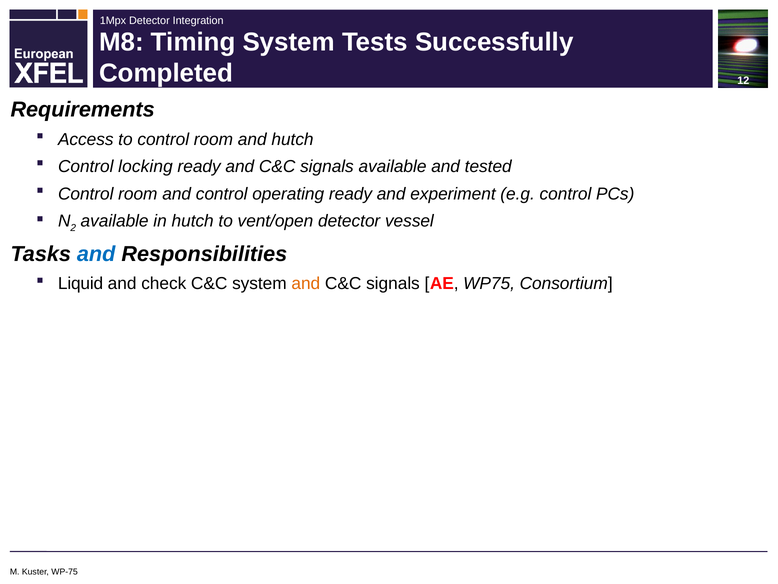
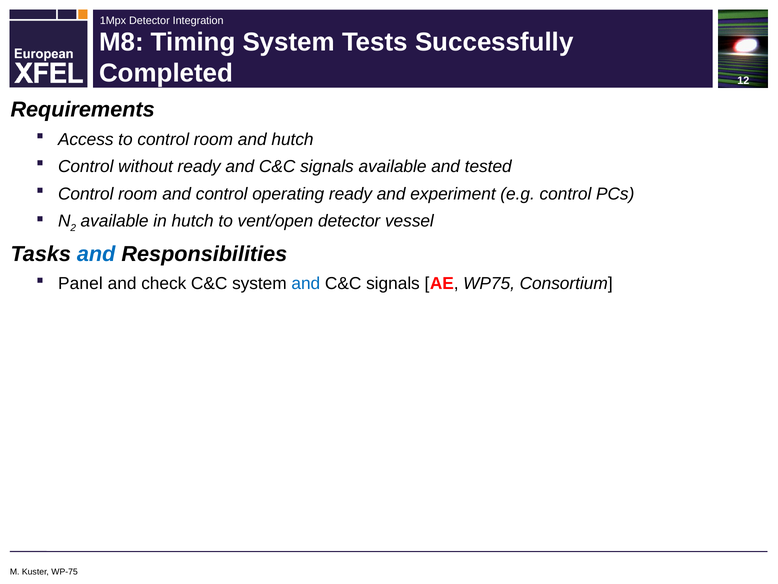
locking: locking -> without (146, 167)
Liquid: Liquid -> Panel (80, 283)
and colour: orange -> blue (306, 283)
